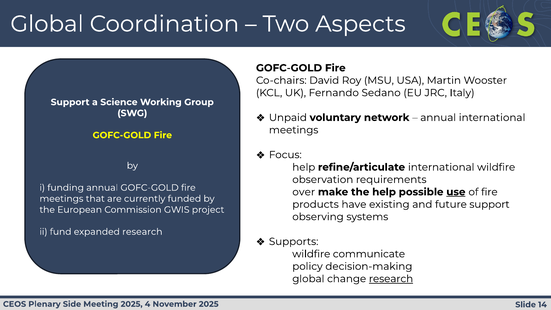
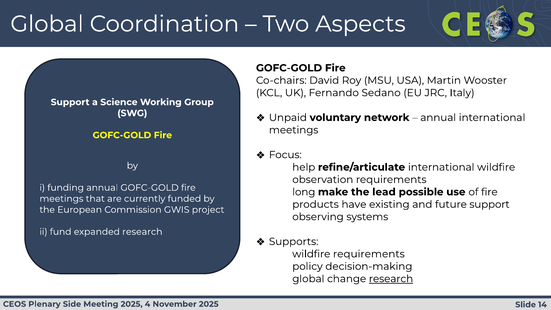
over: over -> long (304, 192)
the help: help -> lead (384, 192)
use underline: present -> none (456, 192)
wildfire communicate: communicate -> requirements (369, 254)
